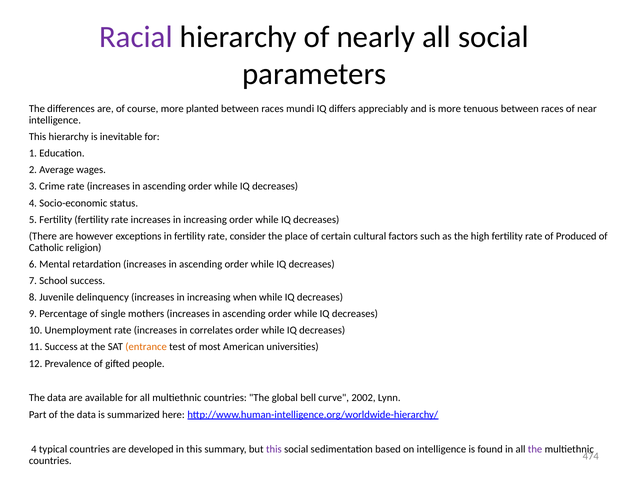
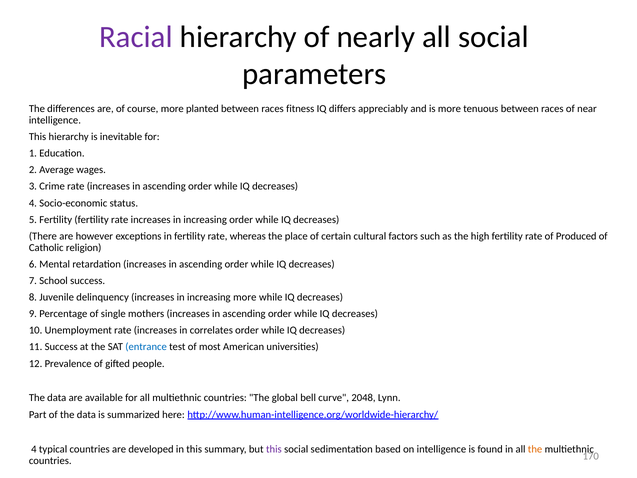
mundi: mundi -> fitness (300, 109)
consider: consider -> whereas (248, 236)
increasing when: when -> more (245, 297)
entrance colour: orange -> blue (146, 347)
2002: 2002 -> 2048 (363, 398)
the colour: purple -> orange (535, 449)
474: 474 -> 170 (591, 456)
